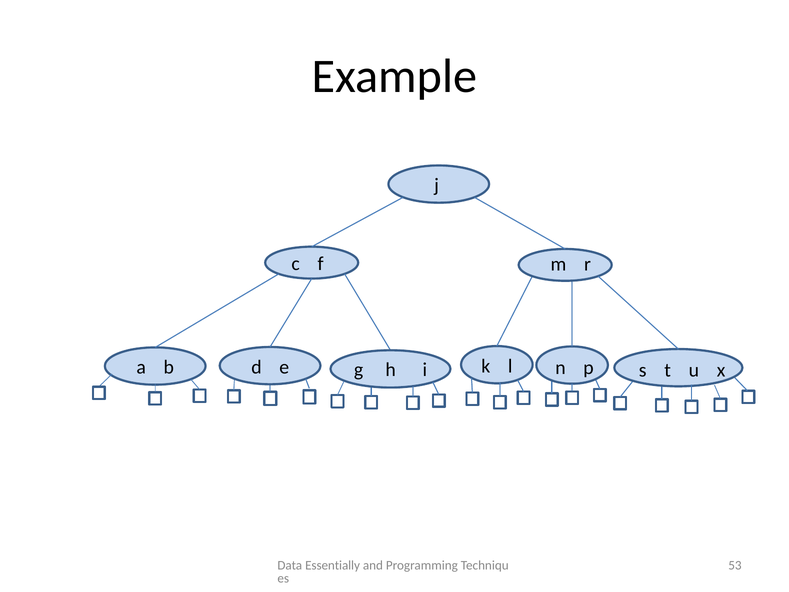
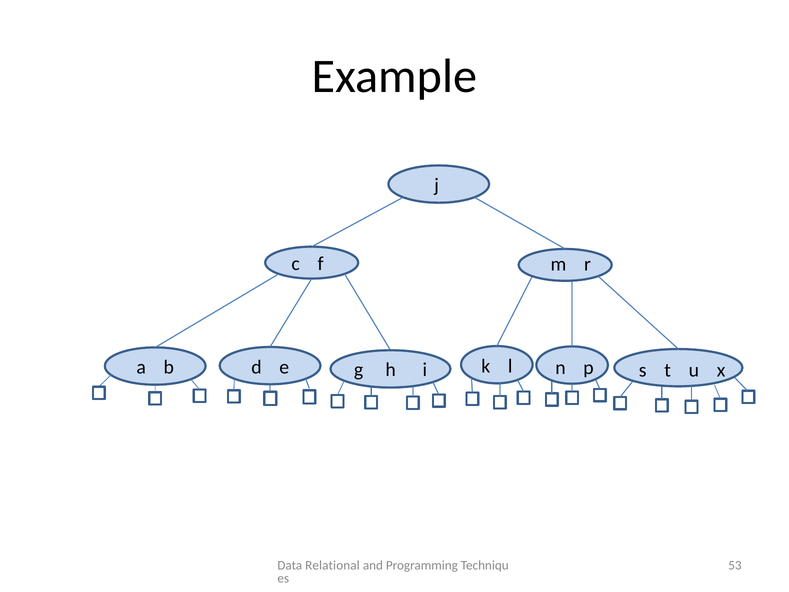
Essentially: Essentially -> Relational (332, 565)
